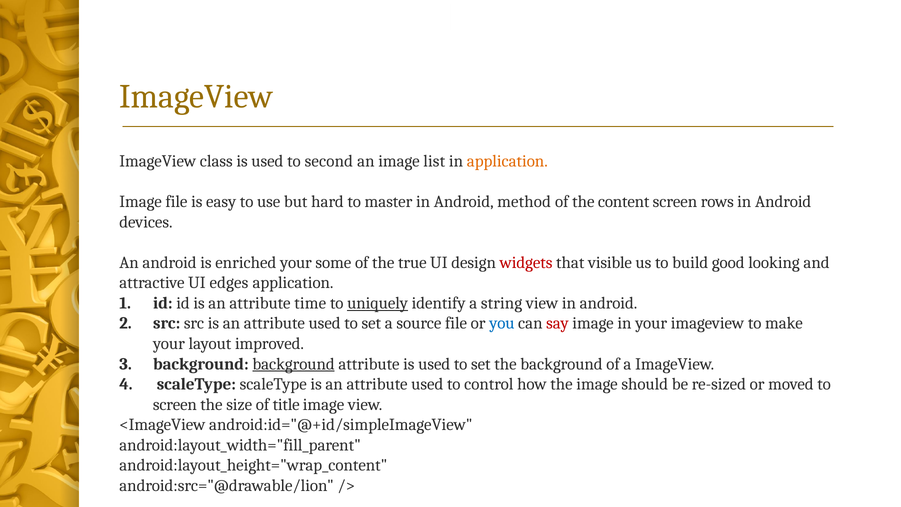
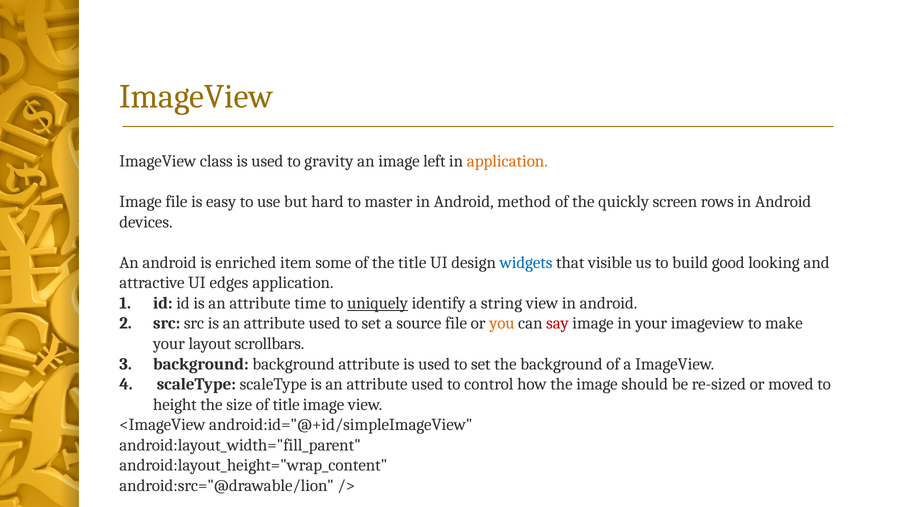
second: second -> gravity (329, 161)
list: list -> left (434, 161)
content: content -> quickly (624, 202)
enriched your: your -> item (296, 263)
the true: true -> title (412, 263)
widgets colour: red -> blue (526, 263)
you colour: blue -> orange (502, 323)
improved: improved -> scrollbars (269, 344)
background underline: present -> none (294, 364)
screen: screen -> height (175, 404)
